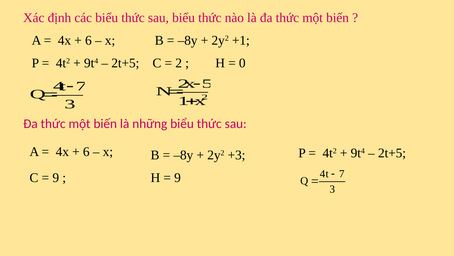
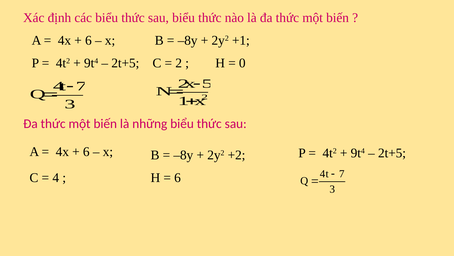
+3: +3 -> +2 (237, 155)
9: 9 -> 4 (56, 177)
9: 9 -> 6 (178, 177)
